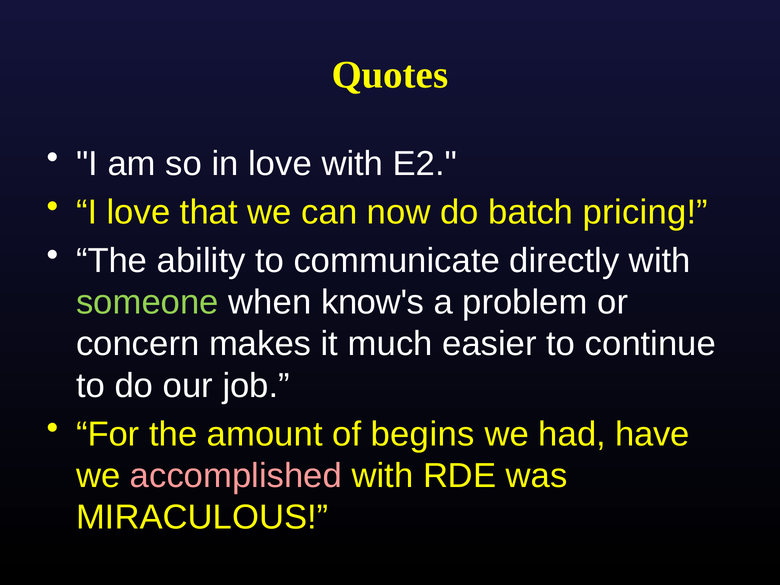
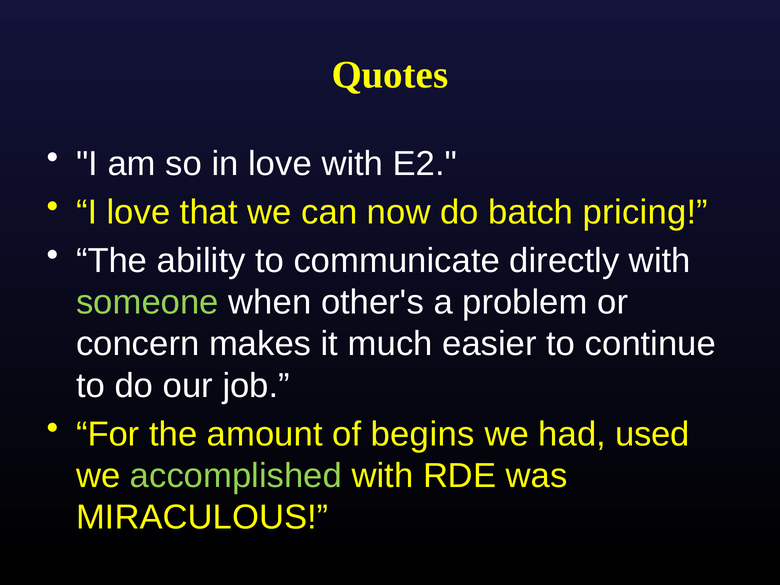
know's: know's -> other's (372, 302)
have: have -> used (652, 434)
accomplished colour: pink -> light green (236, 476)
